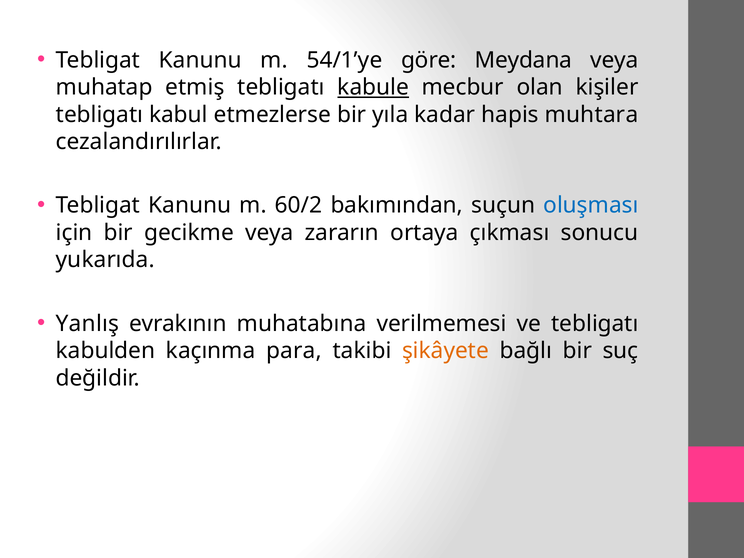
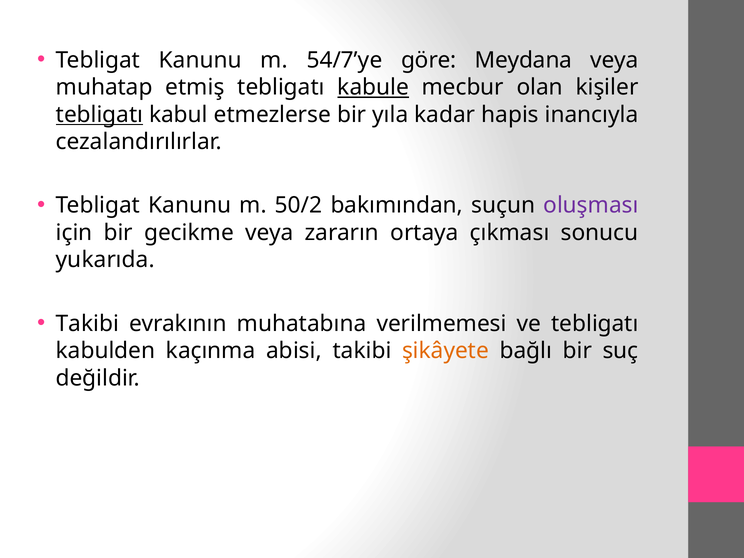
54/1’ye: 54/1’ye -> 54/7’ye (344, 60)
tebligatı underline: none -> present (99, 115)
muhtara: muhtara -> inancıyla (592, 115)
60/2: 60/2 -> 50/2 (299, 205)
oluşması colour: blue -> purple (591, 205)
Yanlış: Yanlış -> Takibi (88, 324)
para: para -> abisi (294, 351)
